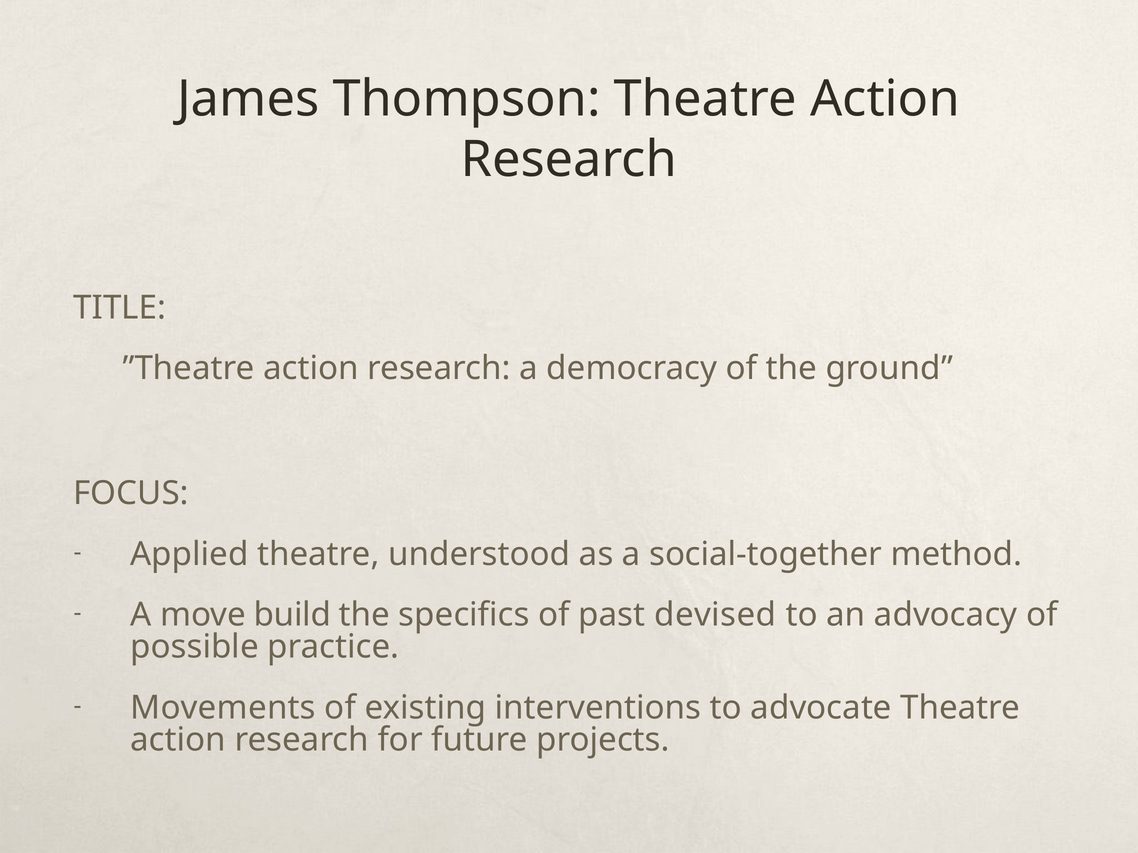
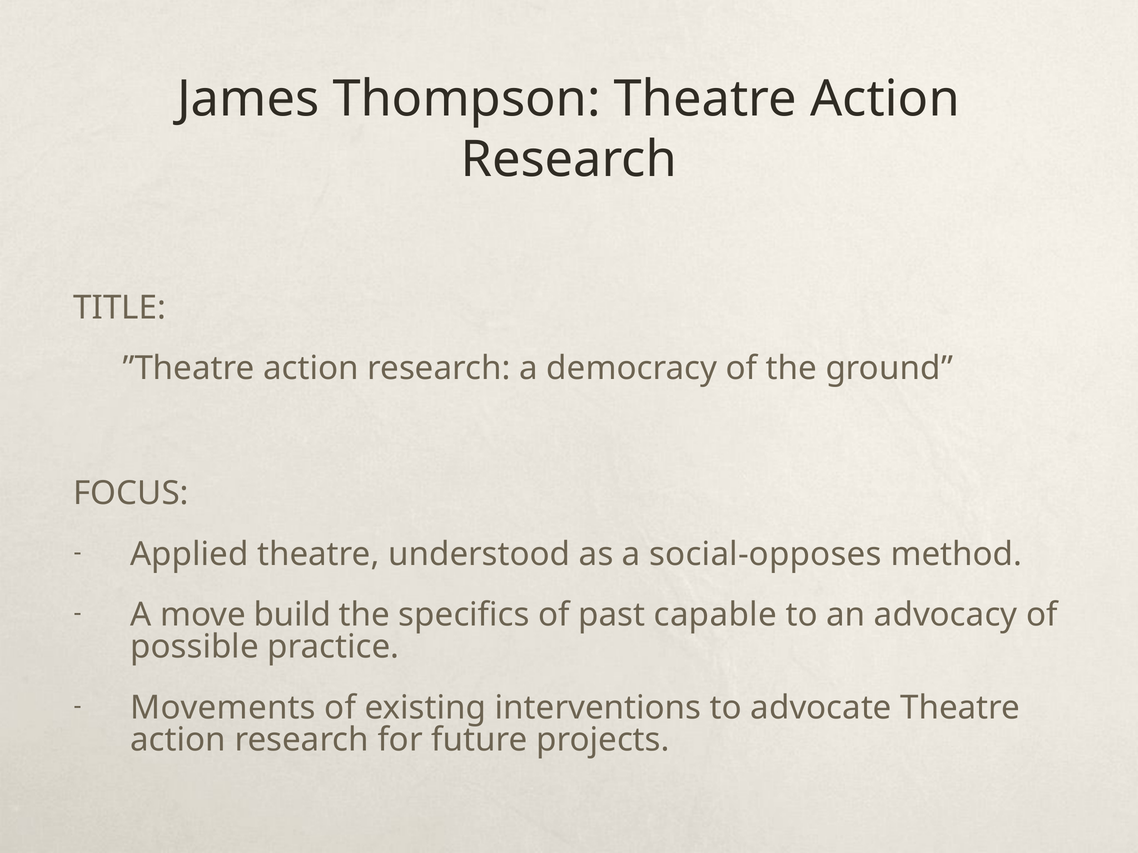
social-together: social-together -> social-opposes (765, 554)
devised: devised -> capable (715, 615)
